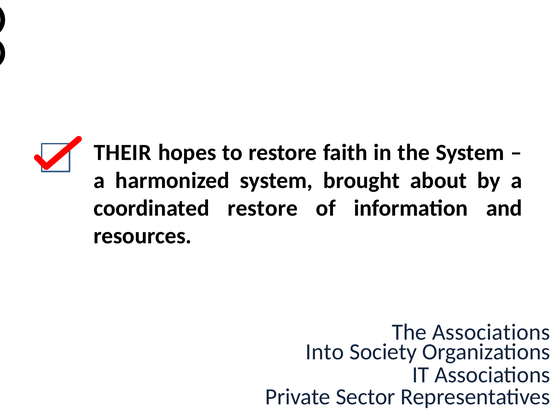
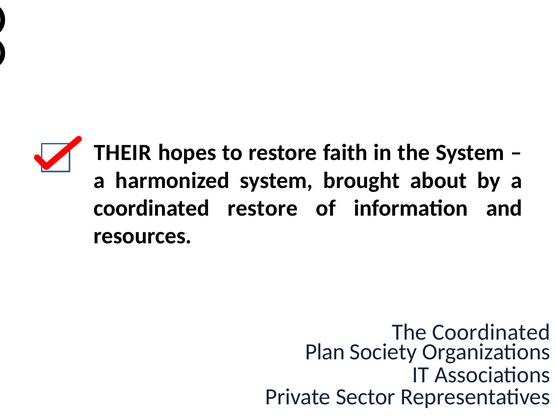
The Associations: Associations -> Coordinated (491, 332)
Into: Into -> Plan (325, 352)
